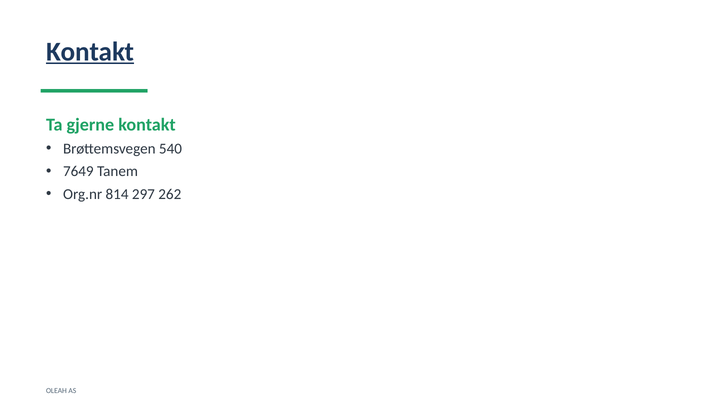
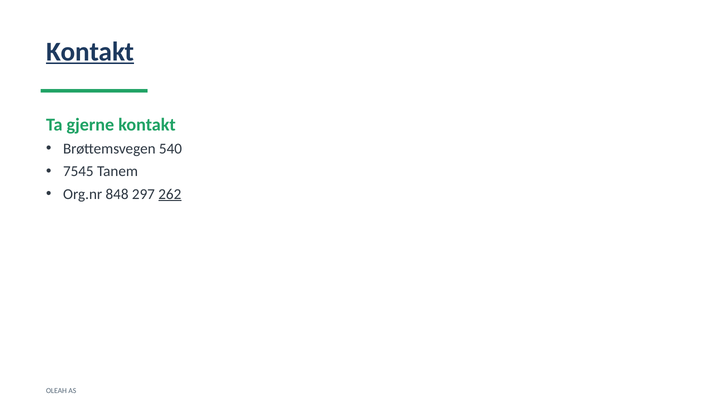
7649: 7649 -> 7545 (78, 172)
814: 814 -> 848 (117, 194)
262 underline: none -> present (170, 194)
